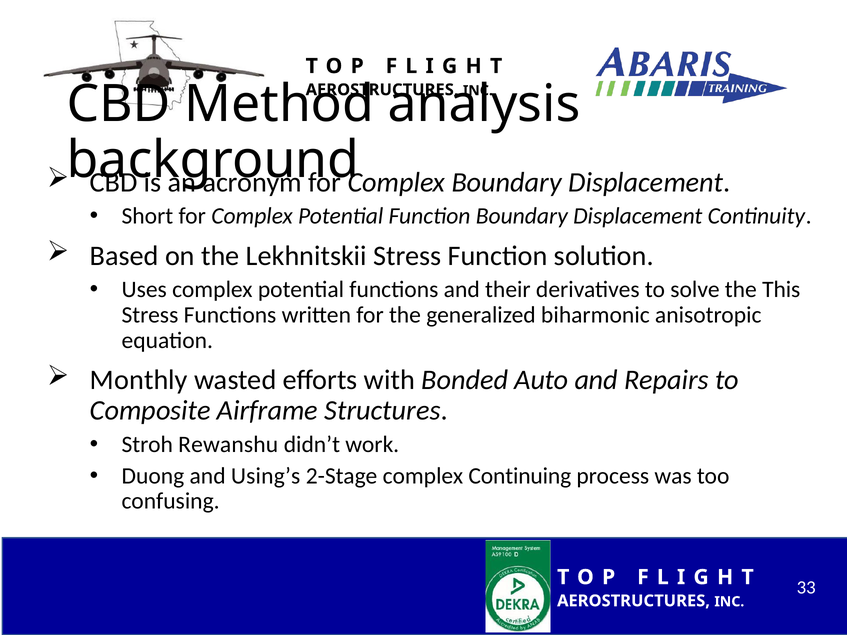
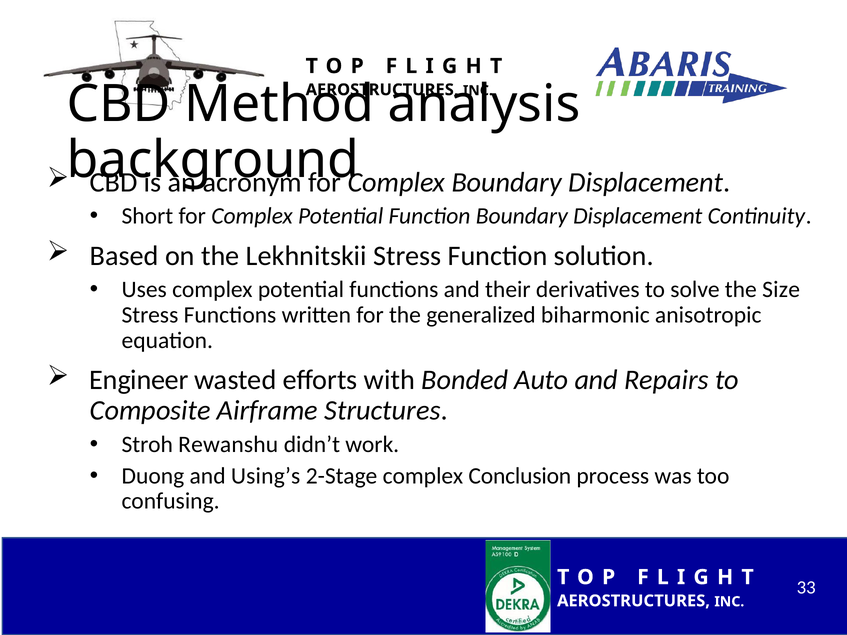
This: This -> Size (781, 290)
Monthly: Monthly -> Engineer (139, 380)
Continuing: Continuing -> Conclusion (520, 476)
